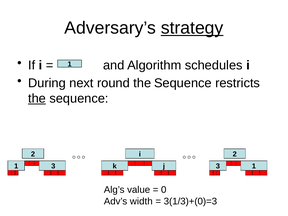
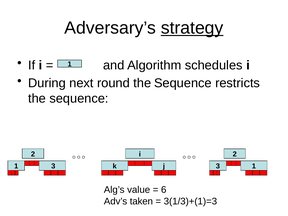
the underline: present -> none (37, 99)
0: 0 -> 6 (164, 190)
width: width -> taken (141, 201)
3(1/3)+(0)=3: 3(1/3)+(0)=3 -> 3(1/3)+(1)=3 (190, 201)
